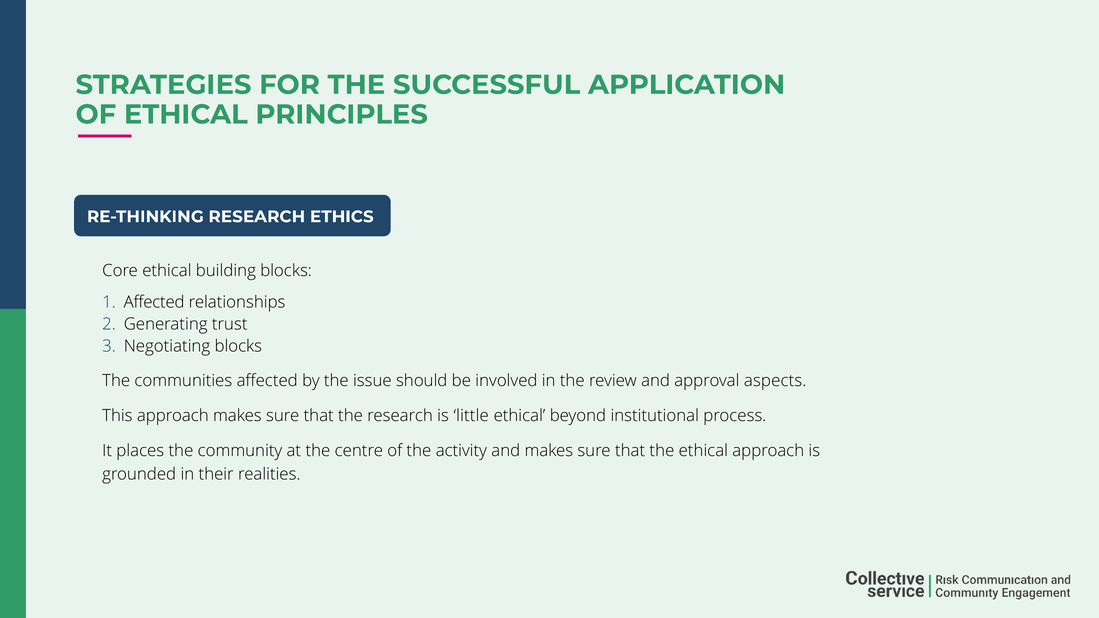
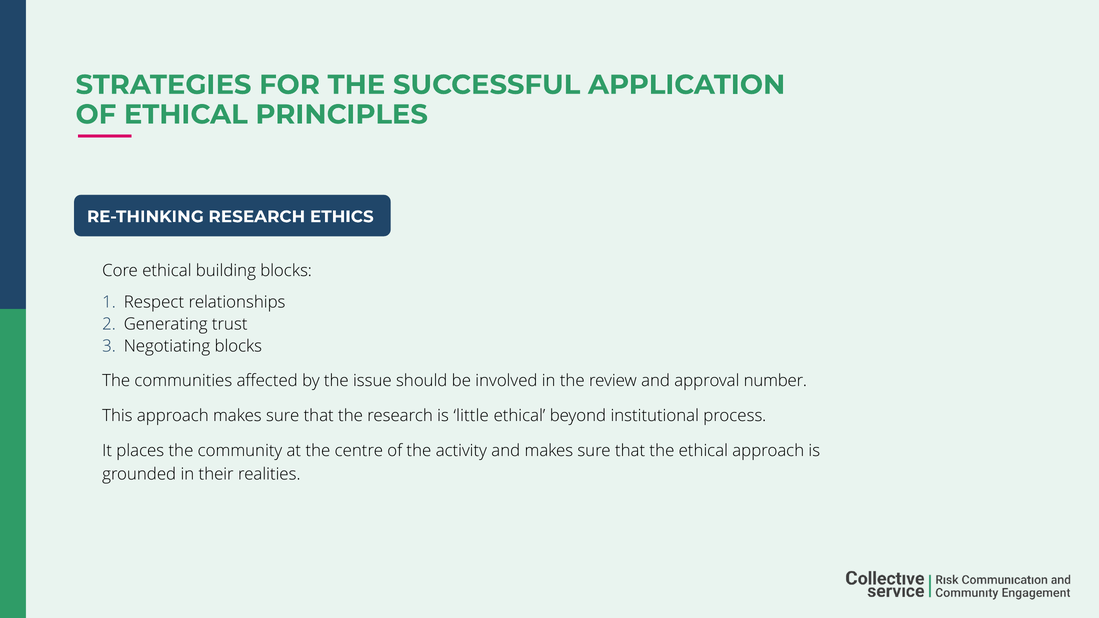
Affected: Affected -> Respect (154, 302)
aspects: aspects -> number (775, 381)
